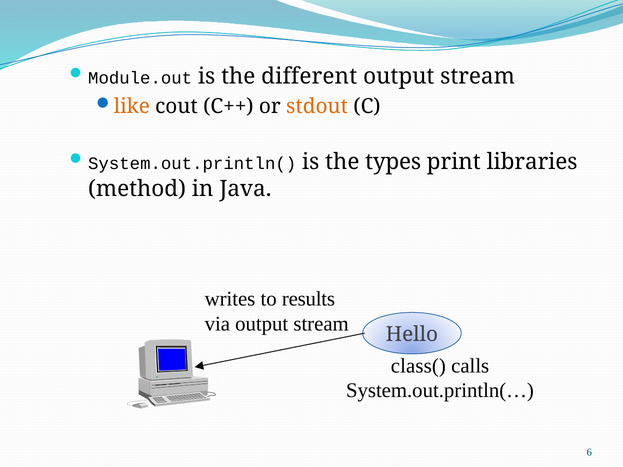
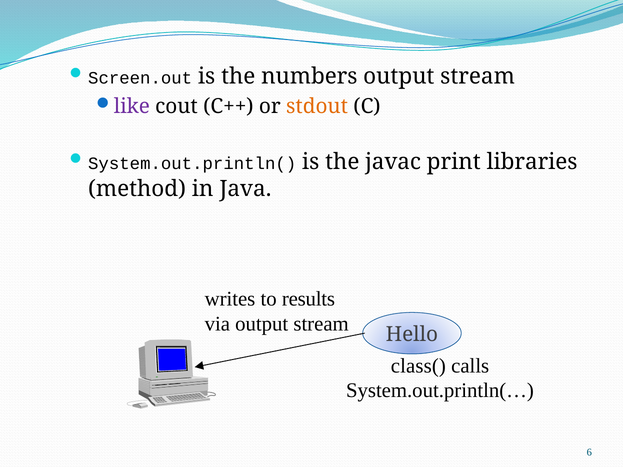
Module.out: Module.out -> Screen.out (140, 78)
different: different -> numbers (309, 77)
like colour: orange -> purple (132, 107)
types: types -> javac (393, 162)
